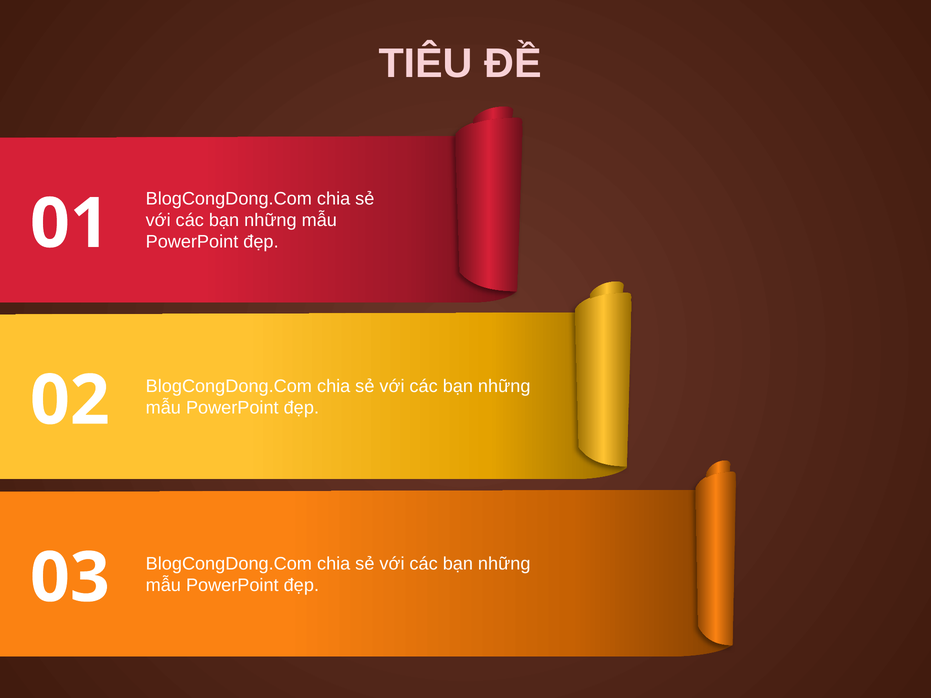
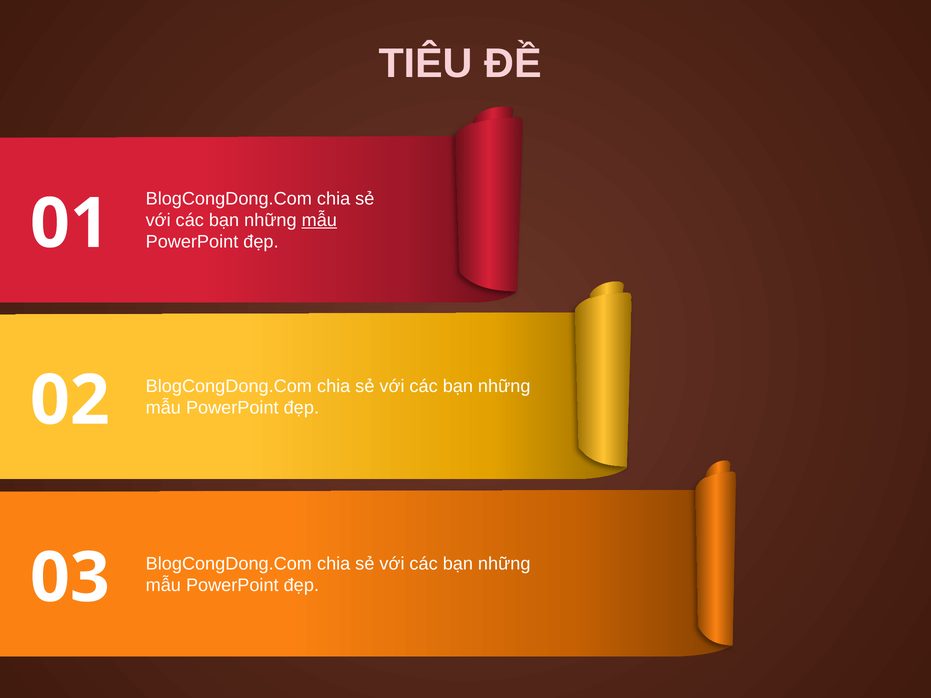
mẫu underline: none -> present (319, 220)
